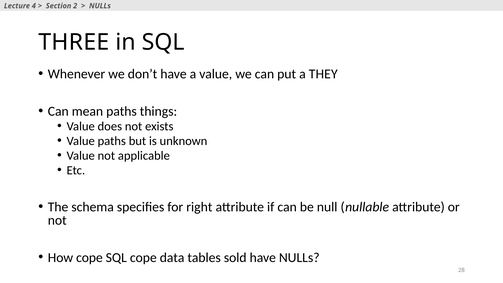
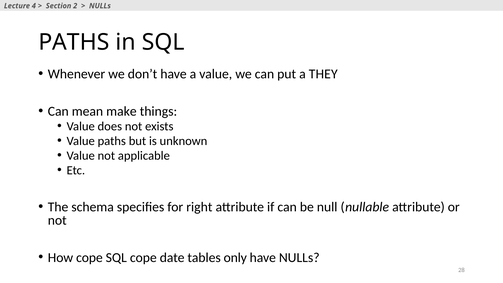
THREE: THREE -> PATHS (74, 42)
mean paths: paths -> make (121, 111)
data: data -> date (172, 258)
sold: sold -> only (235, 258)
